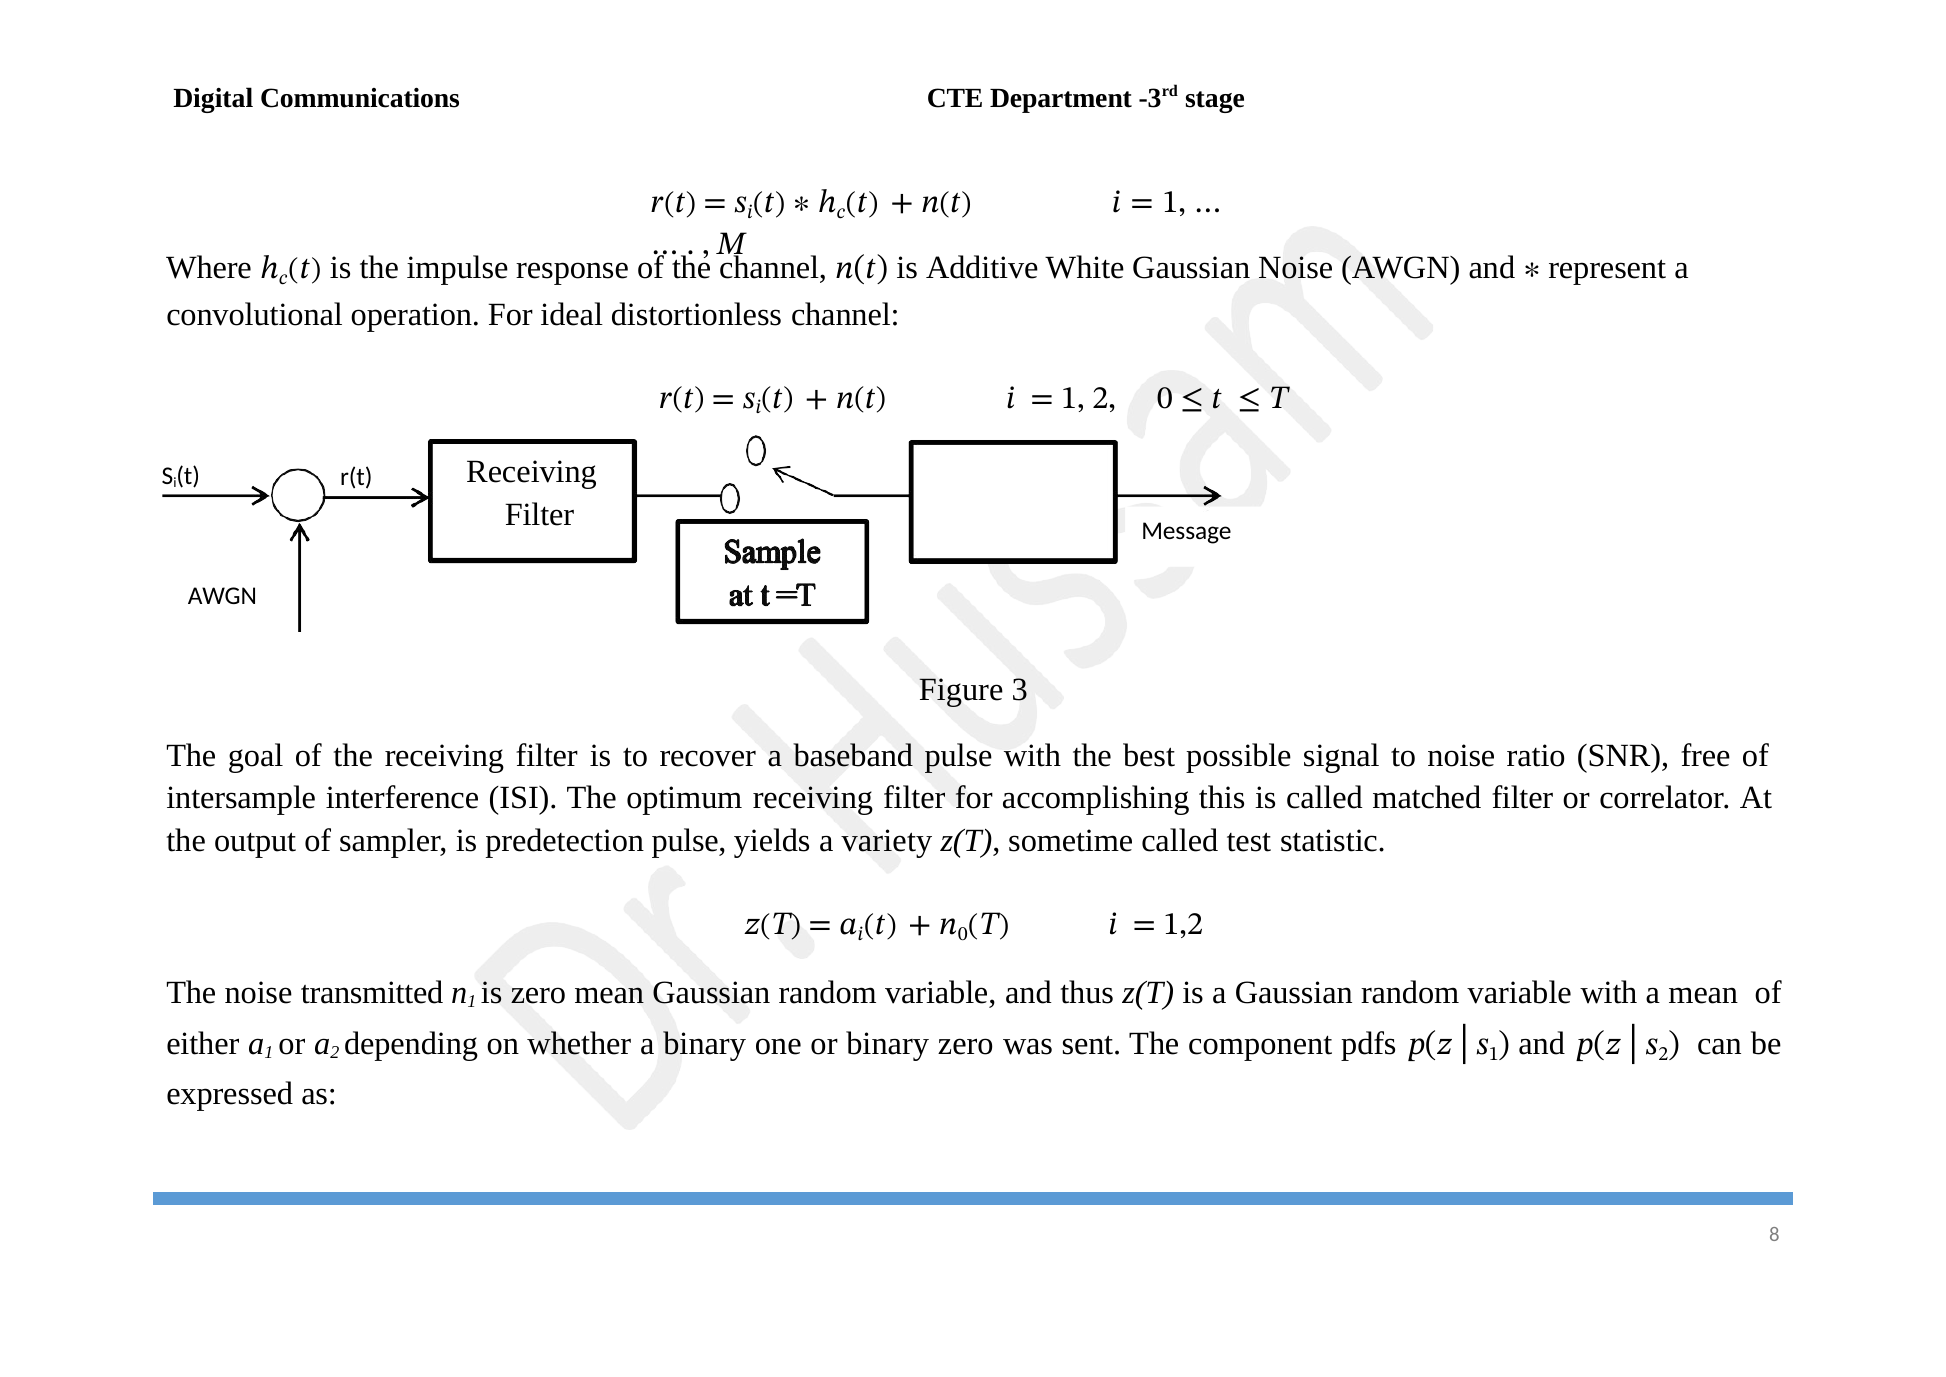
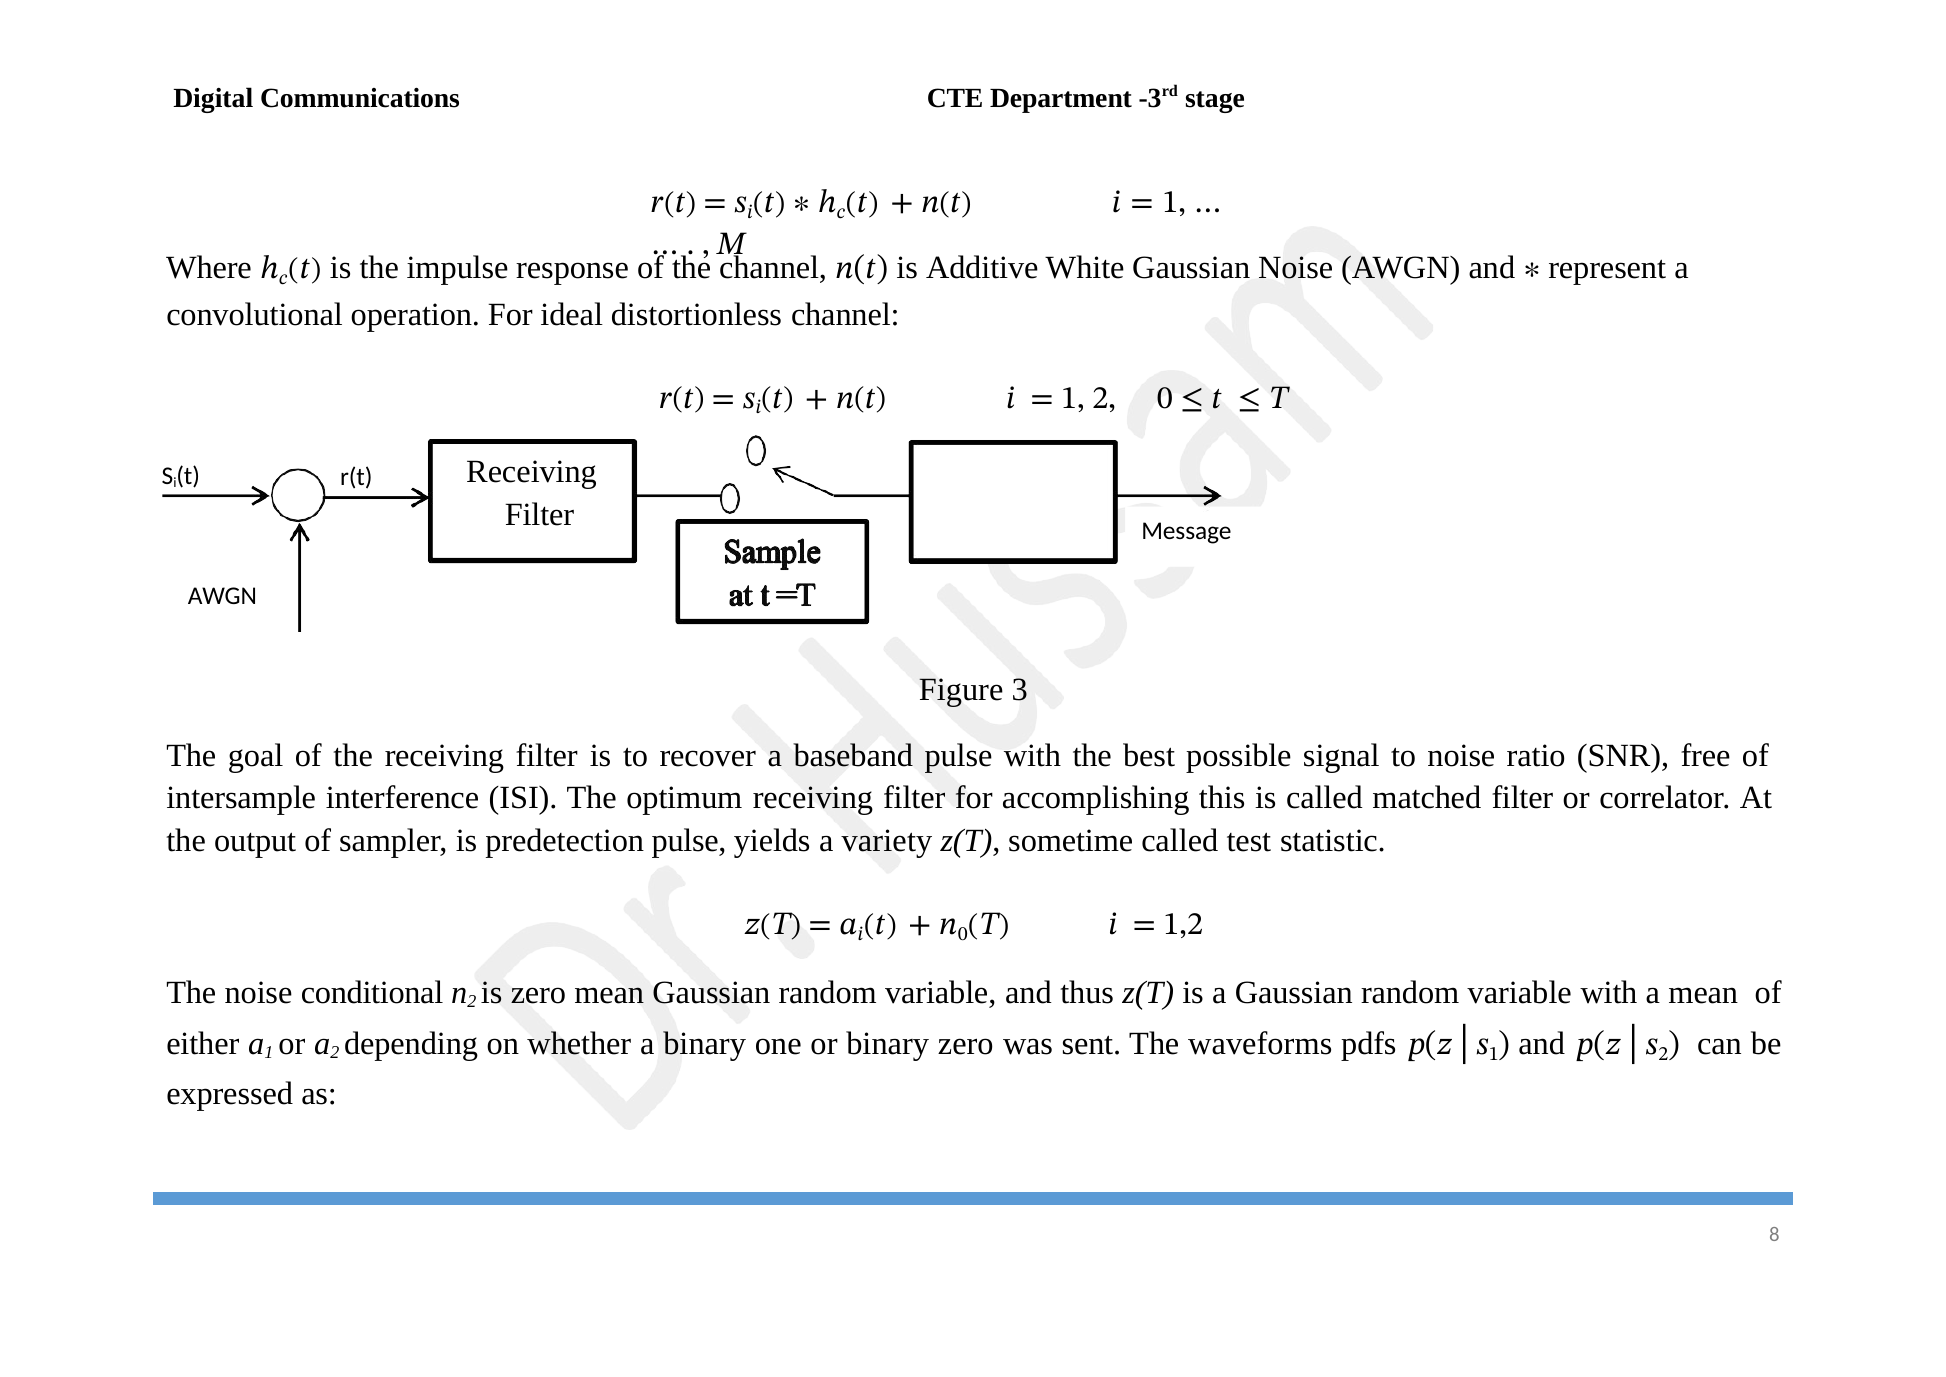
transmitted: transmitted -> conditional (372, 993)
1: 1 -> 2 (472, 1001)
component: component -> waveforms (1260, 1043)
